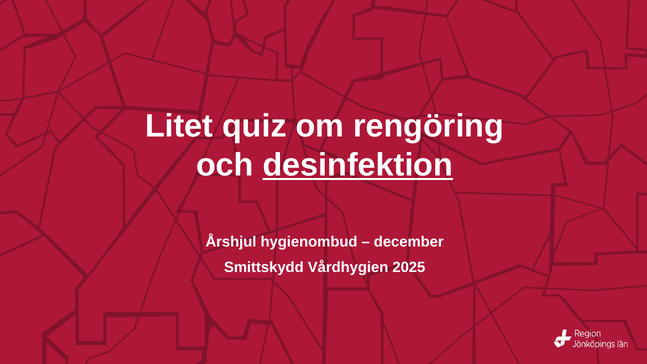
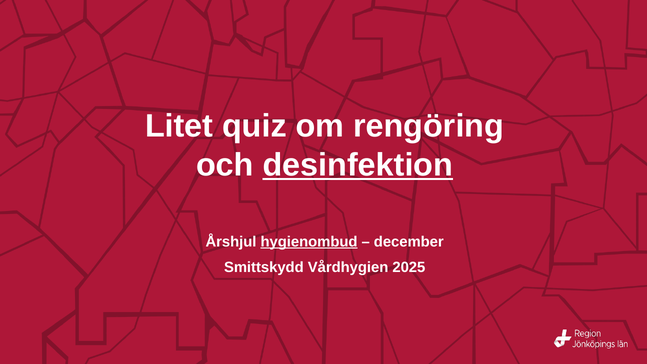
hygienombud underline: none -> present (309, 242)
